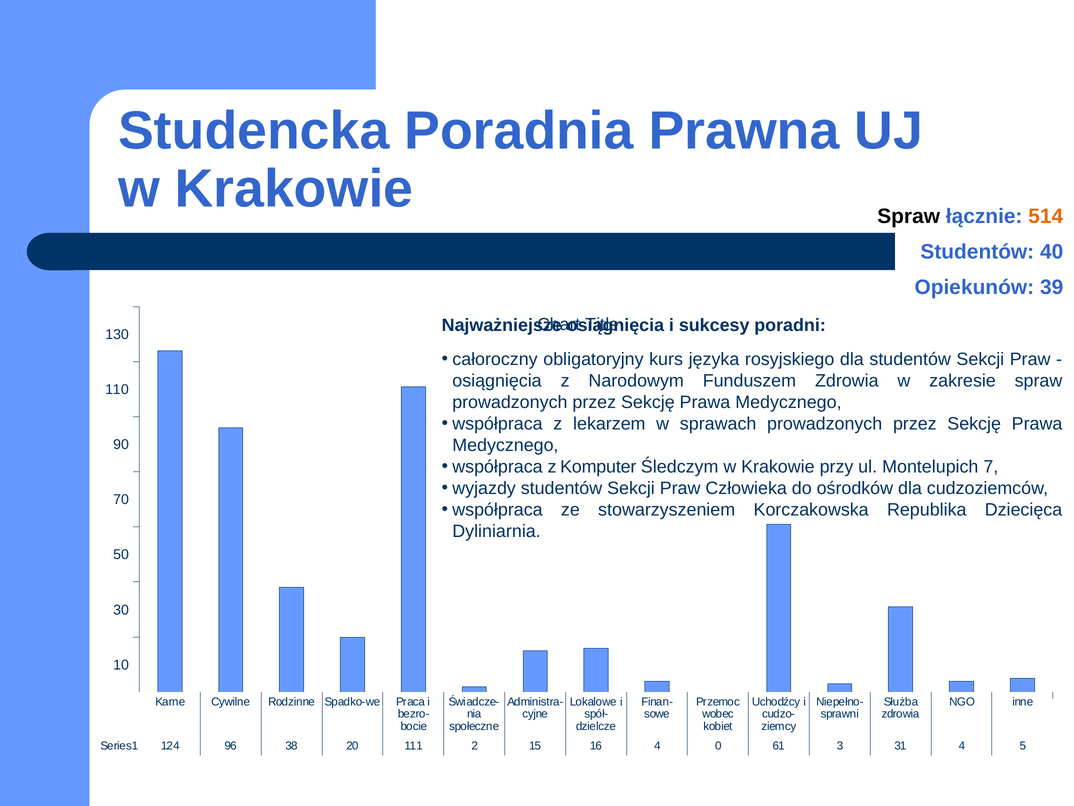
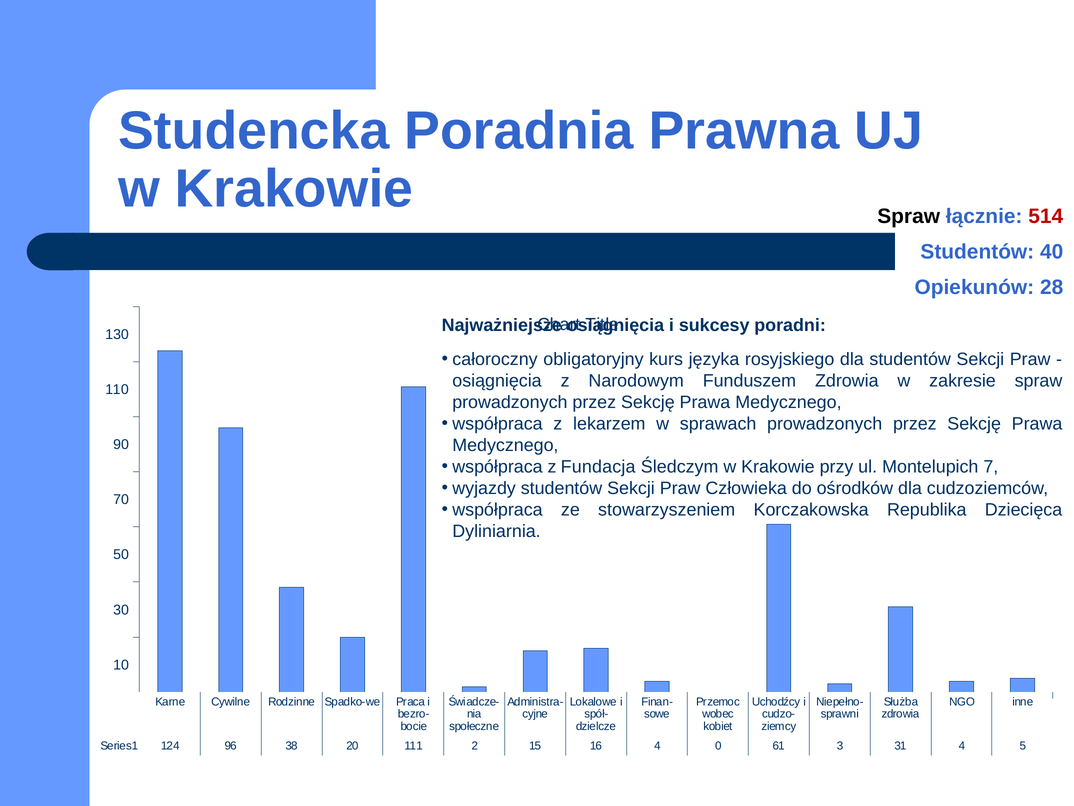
514 colour: orange -> red (1046, 216)
39: 39 -> 28 (1052, 287)
Komputer: Komputer -> Fundacja (598, 467)
